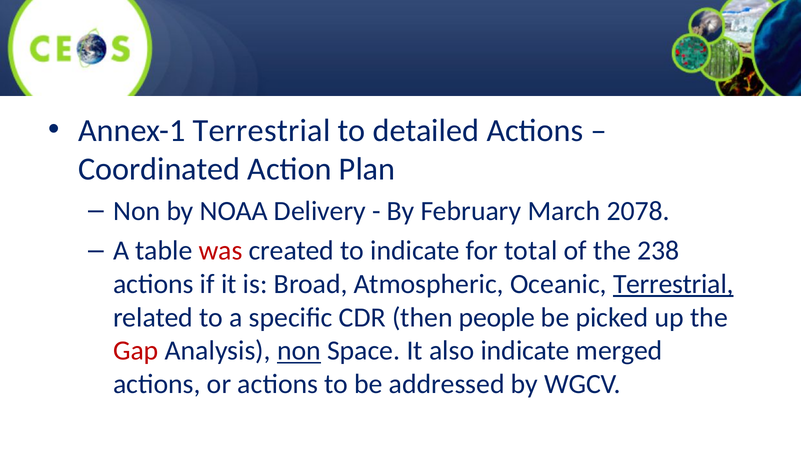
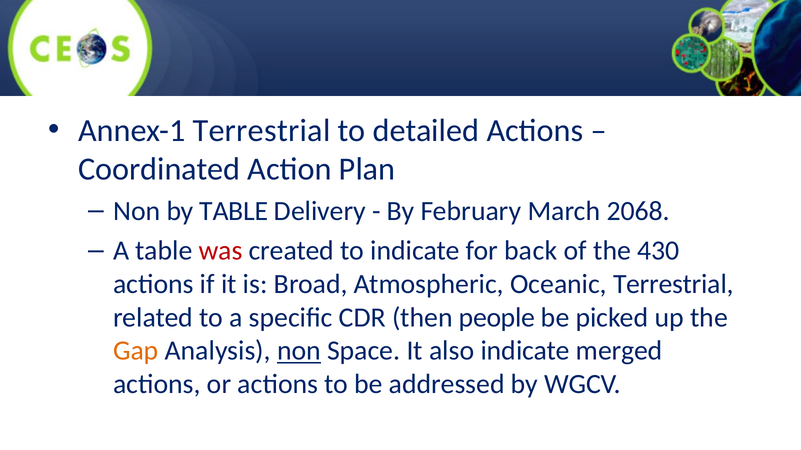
by NOAA: NOAA -> TABLE (234, 211)
2078: 2078 -> 2068 (638, 211)
total: total -> back (531, 251)
238: 238 -> 430 (658, 251)
Terrestrial underline: present -> none (673, 284)
Gap colour: red -> orange (136, 351)
